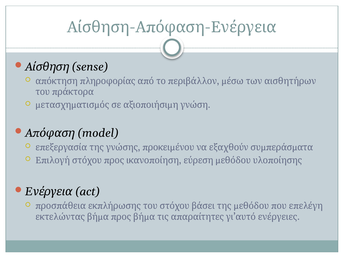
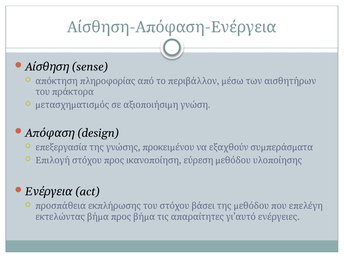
model: model -> design (98, 133)
